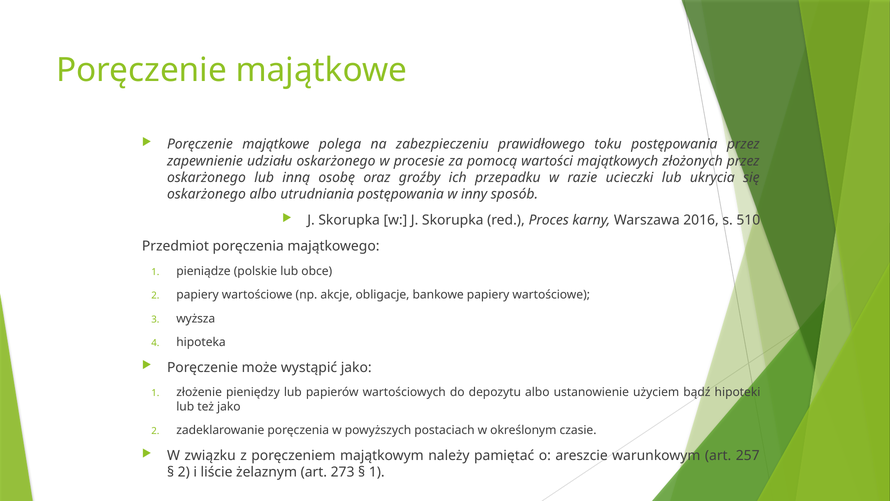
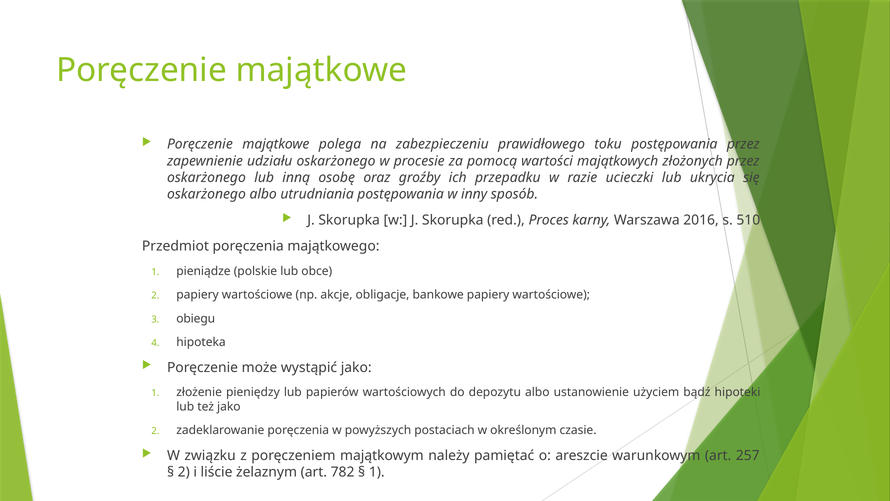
wyższa: wyższa -> obiegu (196, 318)
273: 273 -> 782 (343, 472)
